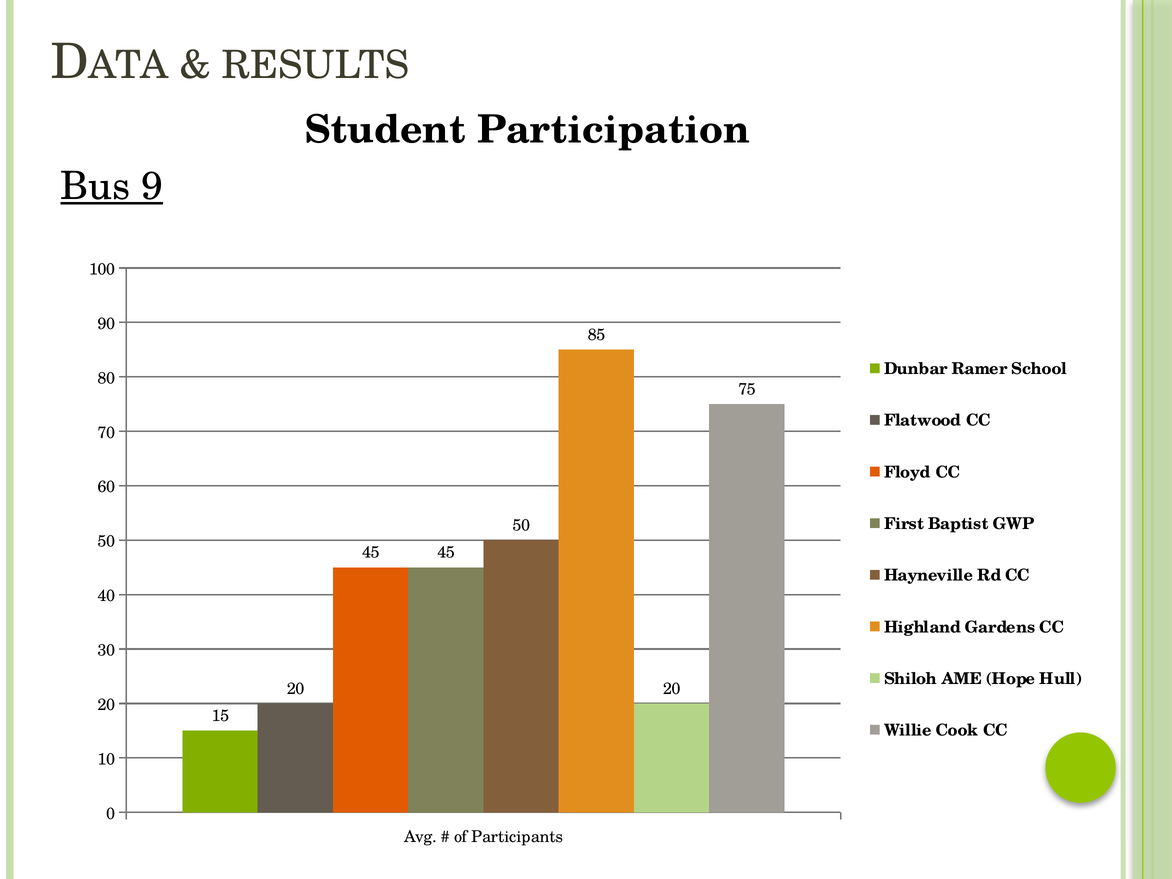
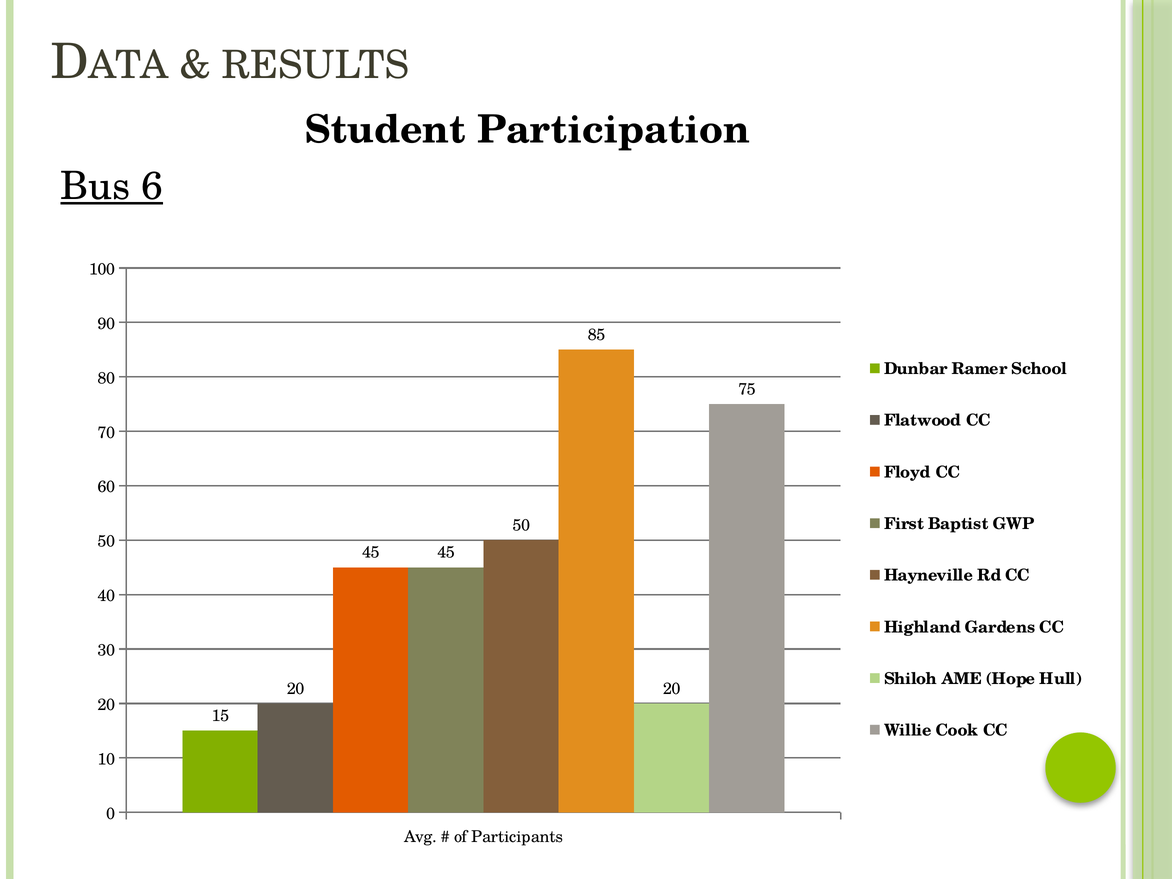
9: 9 -> 6 (152, 186)
